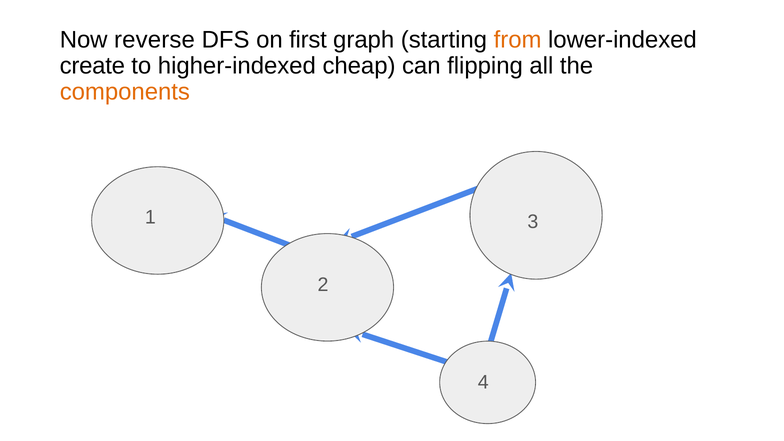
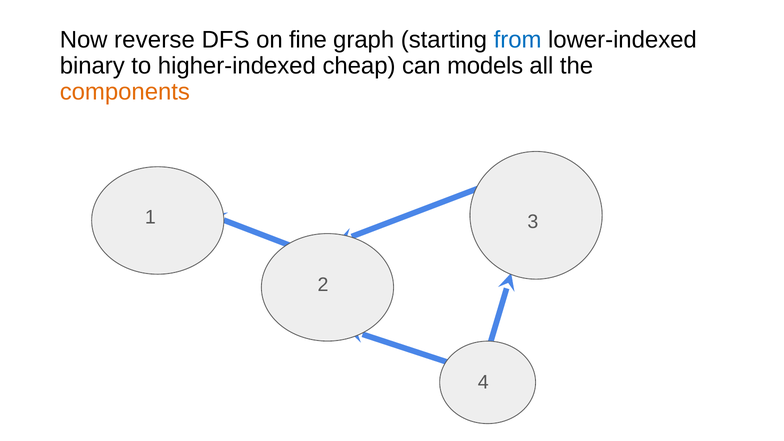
first: first -> fine (308, 40)
from colour: orange -> blue (518, 40)
create: create -> binary (92, 66)
flipping: flipping -> models (485, 66)
